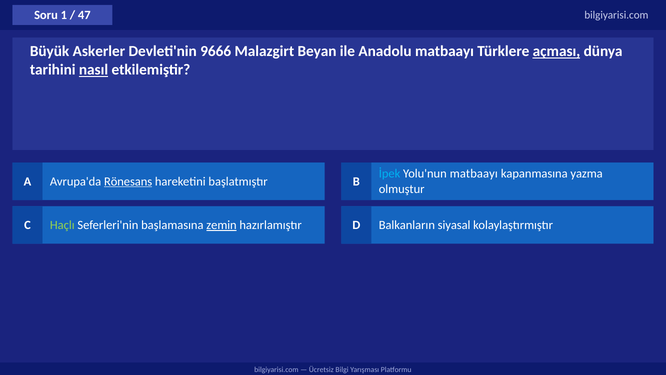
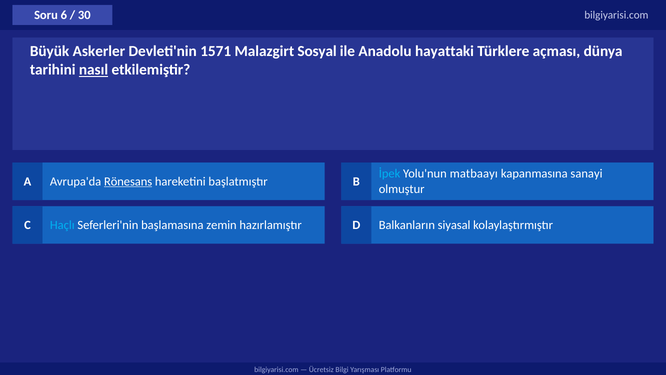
1: 1 -> 6 (64, 15)
47: 47 -> 30 (84, 15)
9666: 9666 -> 1571 (216, 51)
Beyan: Beyan -> Sosyal (317, 51)
Anadolu matbaayı: matbaayı -> hayattaki (445, 51)
açması underline: present -> none (556, 51)
yazma: yazma -> sanayi (587, 174)
Haçlı colour: light green -> light blue (62, 225)
zemin underline: present -> none (222, 225)
